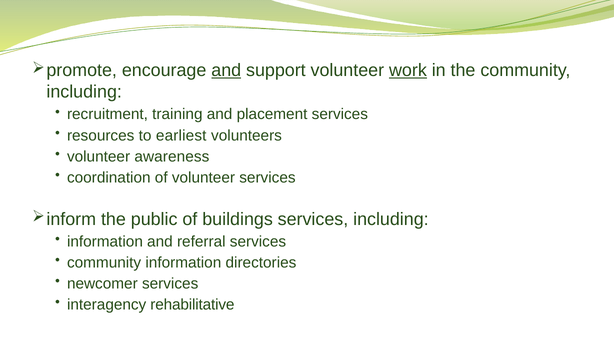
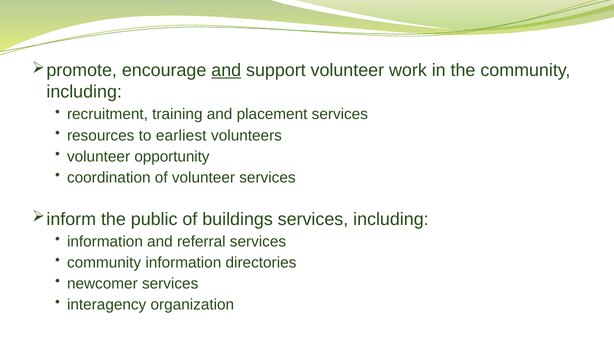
work underline: present -> none (408, 70)
awareness: awareness -> opportunity (172, 156)
rehabilitative: rehabilitative -> organization (192, 304)
